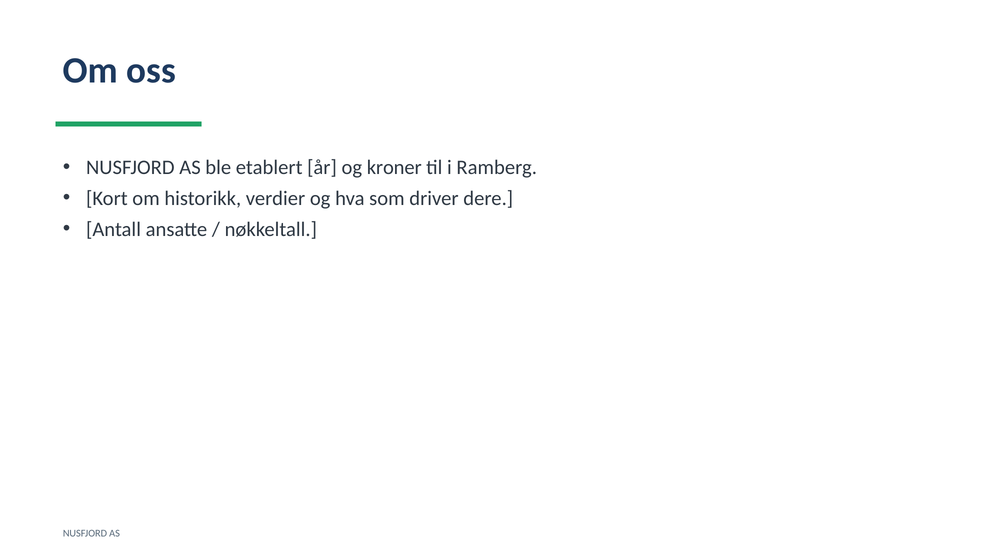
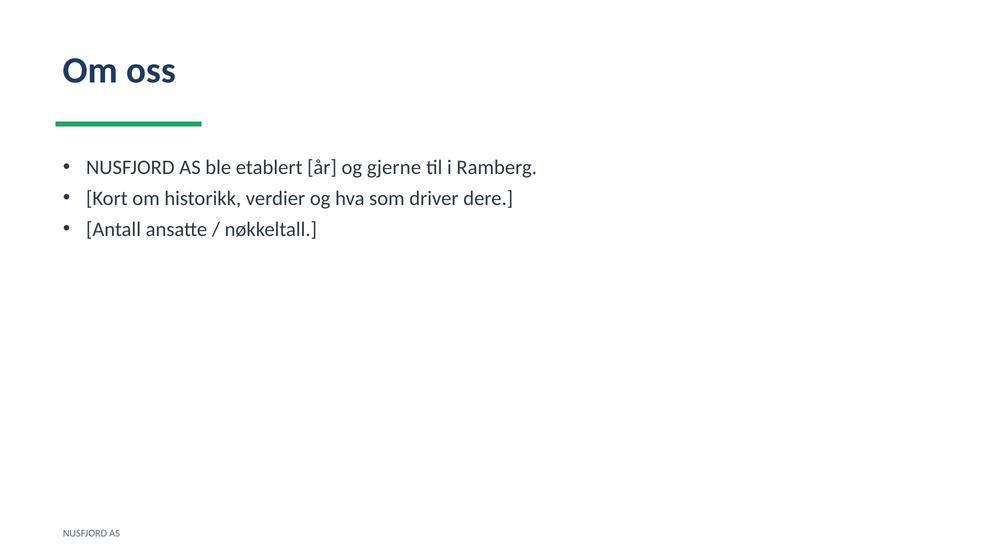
kroner: kroner -> gjerne (394, 168)
